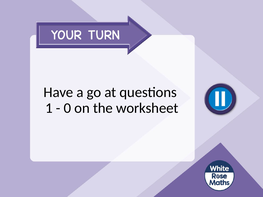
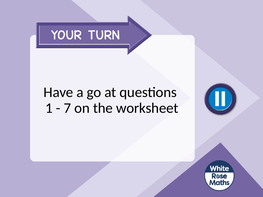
0: 0 -> 7 (67, 108)
